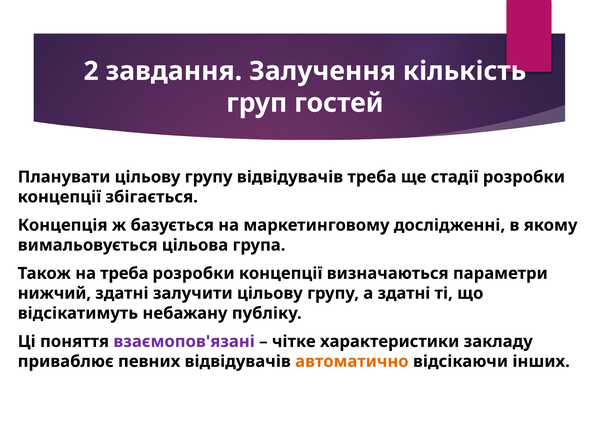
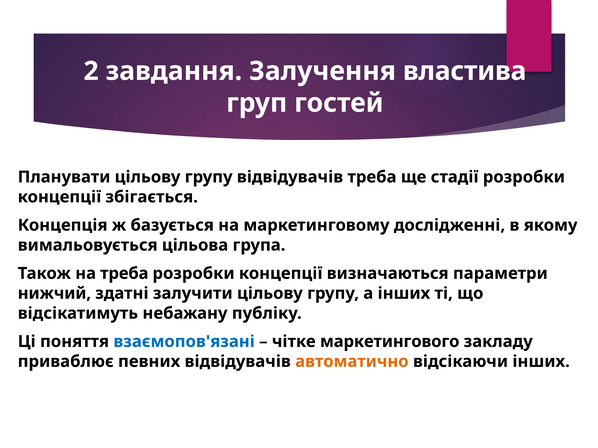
кількість: кількість -> властива (465, 71)
а здатні: здатні -> інших (404, 294)
взаємопов'язані colour: purple -> blue (184, 342)
характеристики: характеристики -> маркетингового (390, 342)
